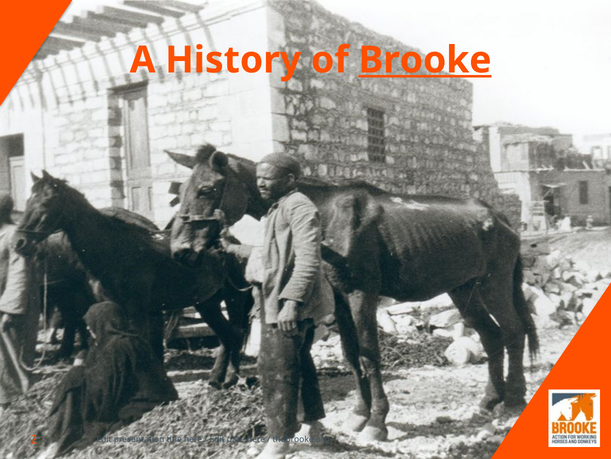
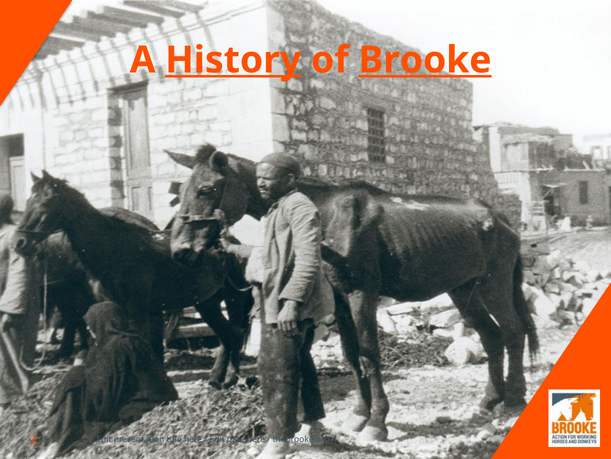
History underline: none -> present (233, 60)
